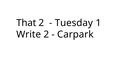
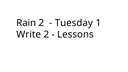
That: That -> Rain (26, 23)
Carpark: Carpark -> Lessons (75, 34)
